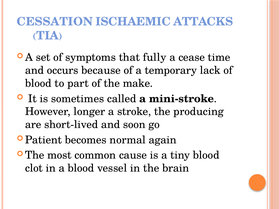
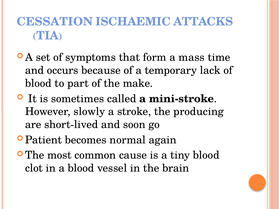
fully: fully -> form (155, 57)
cease: cease -> mass (192, 57)
longer: longer -> slowly (89, 112)
